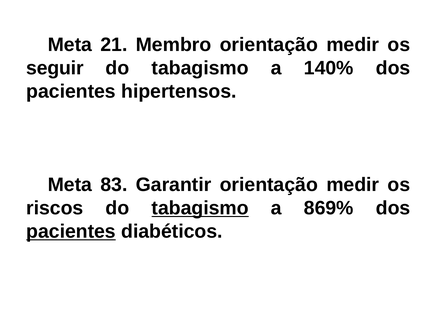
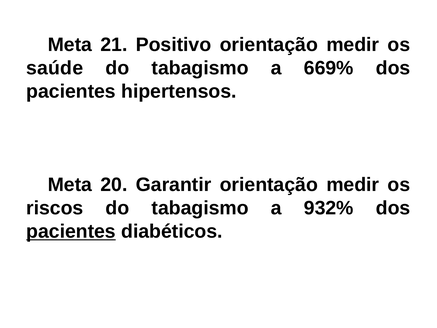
Membro: Membro -> Positivo (174, 45)
seguir: seguir -> saúde (55, 68)
140%: 140% -> 669% (329, 68)
83: 83 -> 20 (114, 185)
tabagismo underline: present -> none (200, 208)
869%: 869% -> 932% (329, 208)
